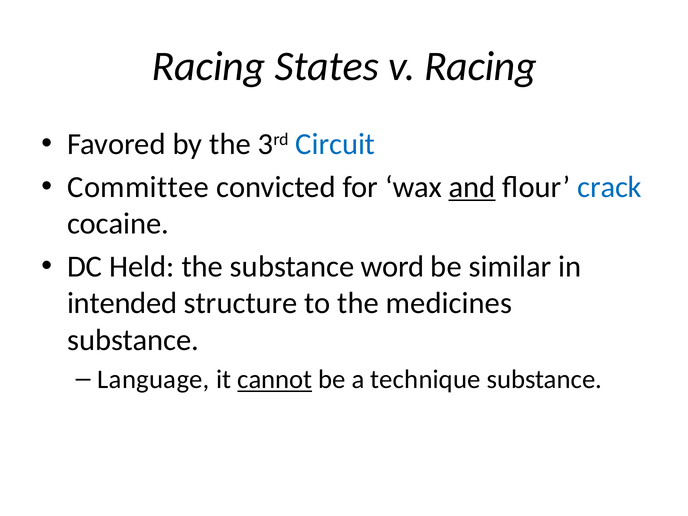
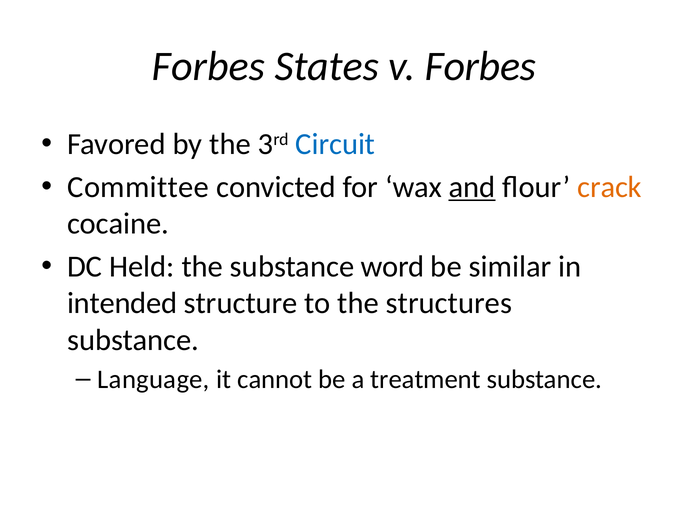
Racing: Racing -> Forbes (209, 67)
v Racing: Racing -> Forbes (480, 67)
crack colour: blue -> orange (610, 187)
medicines: medicines -> structures (449, 303)
cannot underline: present -> none (275, 380)
technique: technique -> treatment (426, 380)
